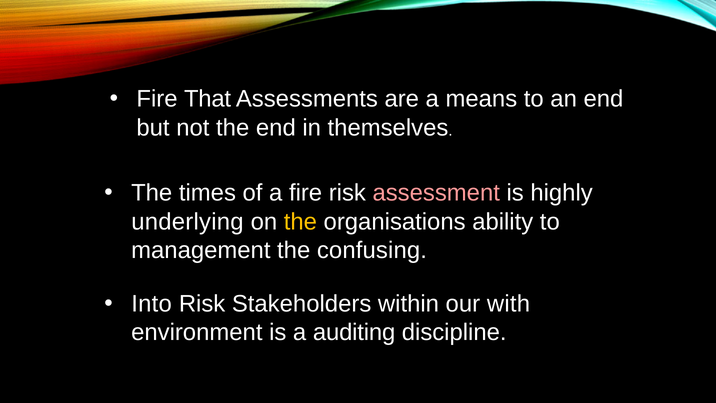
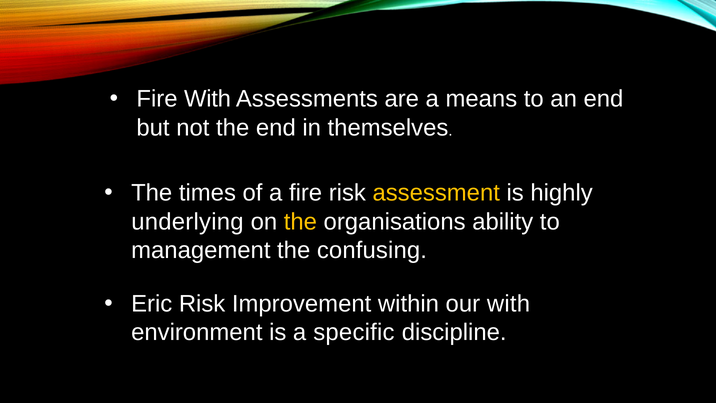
Fire That: That -> With (208, 99)
assessment colour: pink -> yellow (436, 193)
Into: Into -> Eric (152, 304)
Stakeholders: Stakeholders -> Improvement (302, 304)
auditing: auditing -> specific (354, 332)
